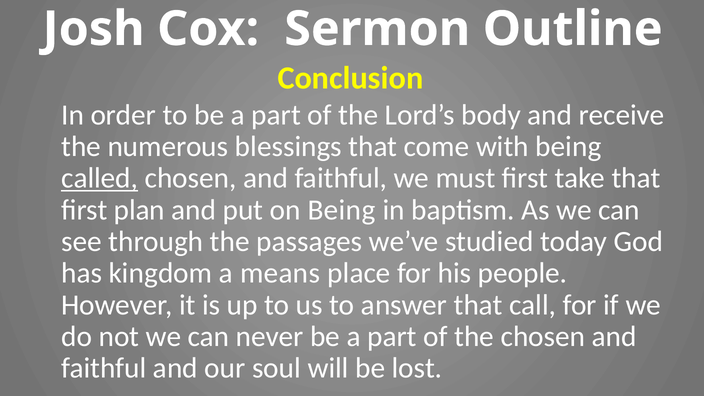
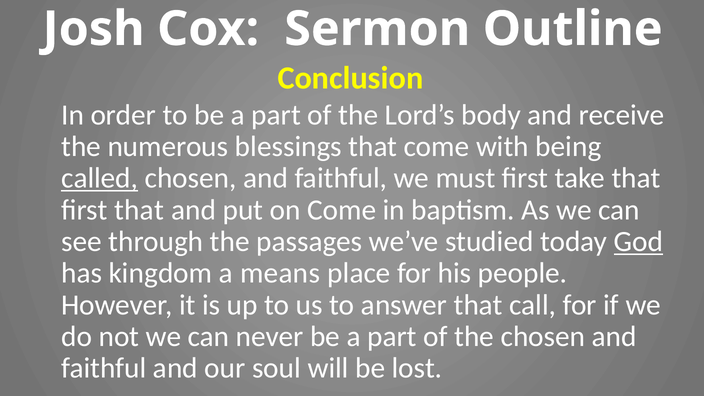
first plan: plan -> that (139, 210)
on Being: Being -> Come (342, 210)
God underline: none -> present (638, 242)
